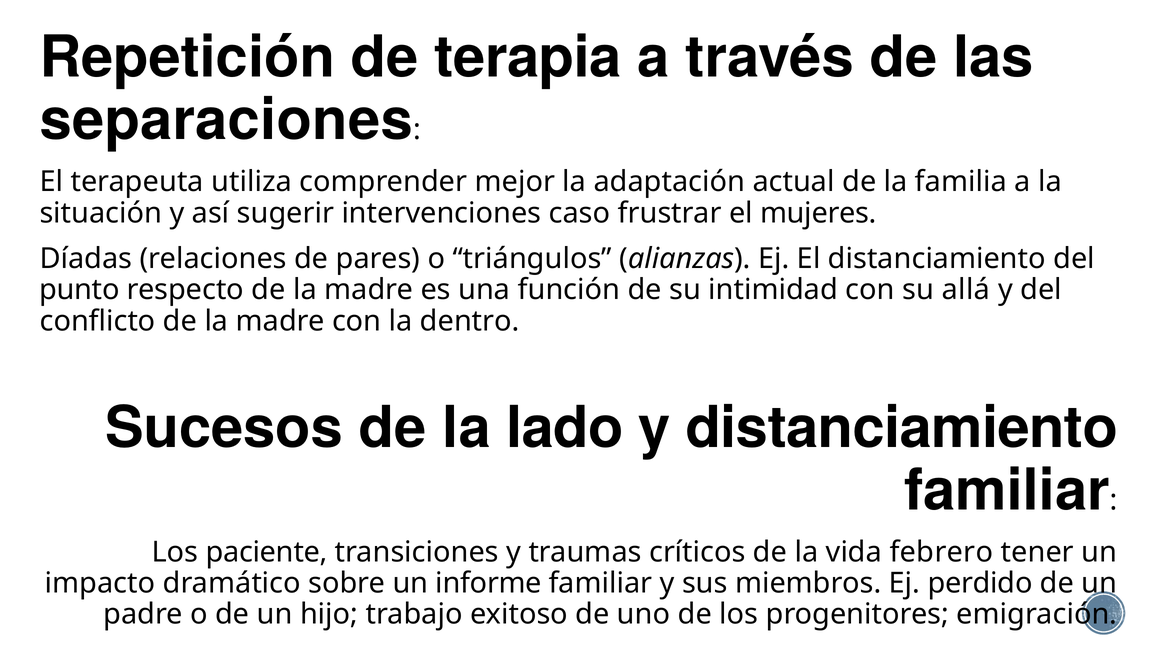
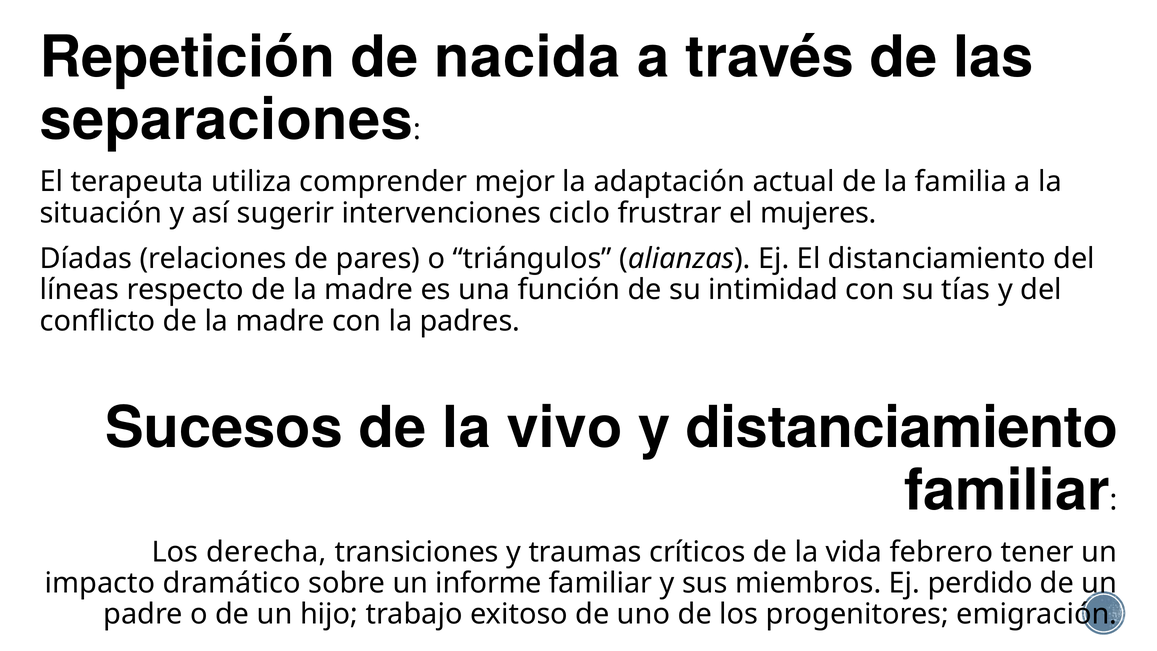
terapia: terapia -> nacida (527, 58)
caso: caso -> ciclo (579, 213)
punto: punto -> líneas (79, 290)
allá: allá -> tías (966, 290)
dentro: dentro -> padres (470, 321)
lado: lado -> vivo (565, 428)
paciente: paciente -> derecha (266, 552)
